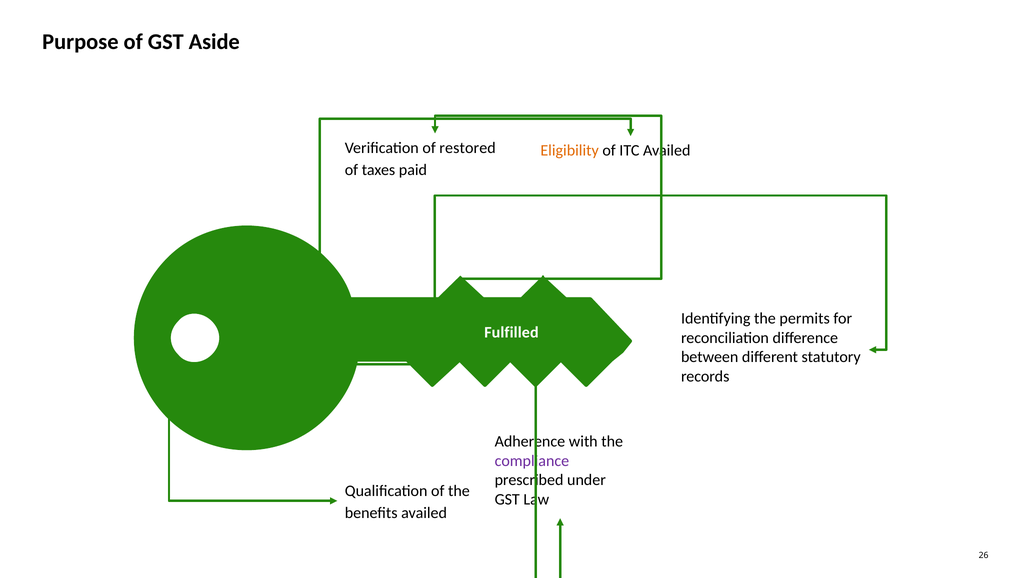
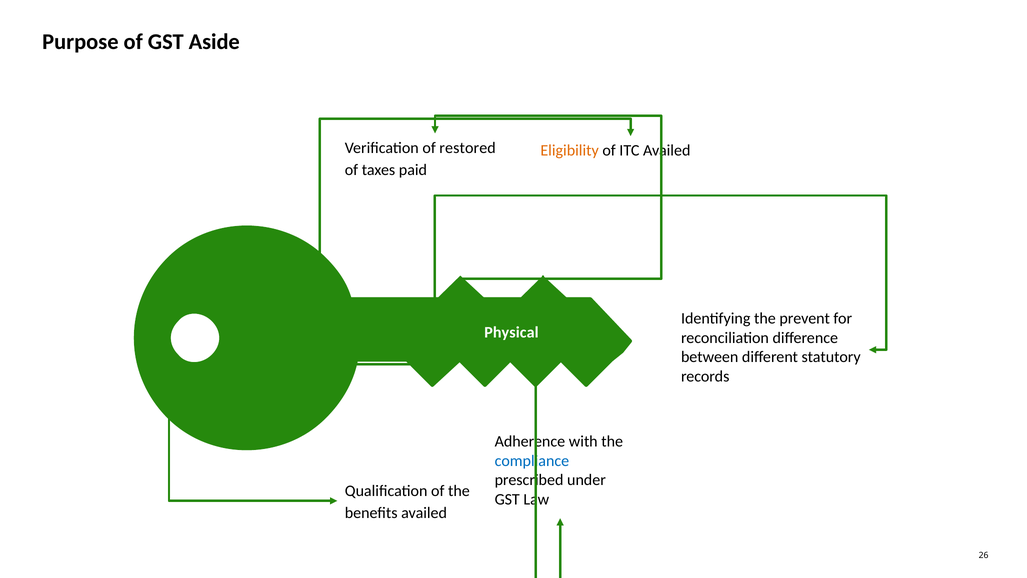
permits: permits -> prevent (805, 318)
Fulfilled: Fulfilled -> Physical (511, 332)
compliance colour: purple -> blue (532, 461)
